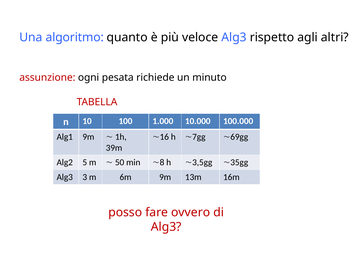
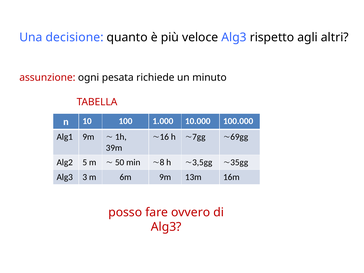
algoritmo: algoritmo -> decisione (75, 37)
